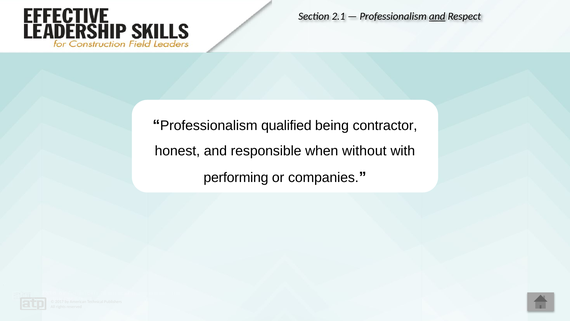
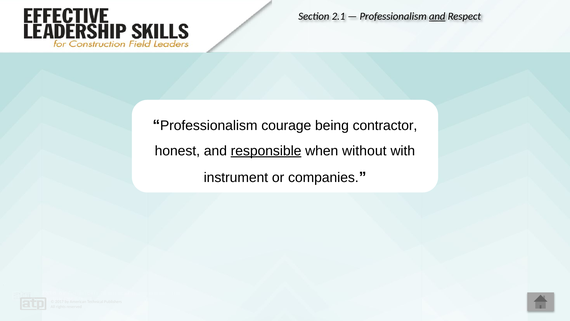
qualified: qualified -> courage (286, 126)
responsible underline: none -> present (266, 151)
performing: performing -> instrument (236, 177)
